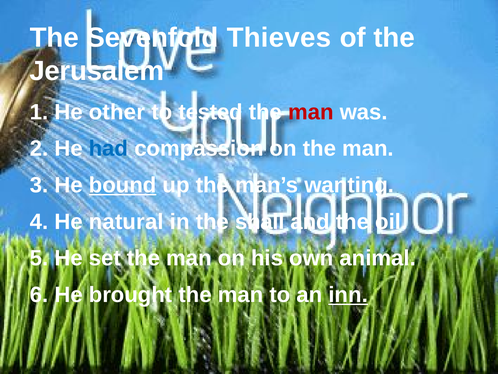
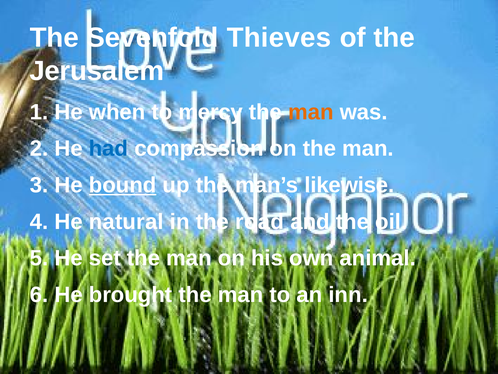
other: other -> when (117, 112)
tested: tested -> mercy (211, 112)
man colour: red -> orange (311, 112)
wanting: wanting -> likewise (349, 185)
shall: shall -> road (260, 221)
inn underline: present -> none (348, 295)
